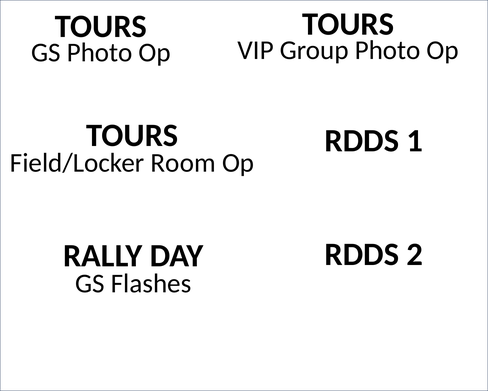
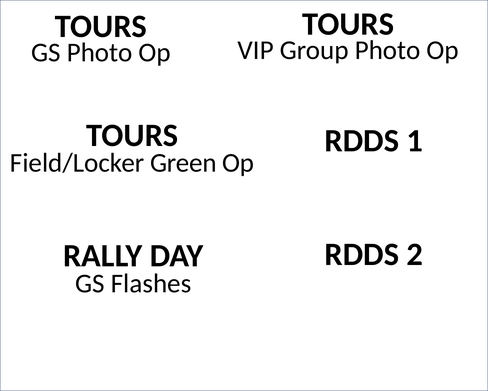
Room: Room -> Green (183, 163)
